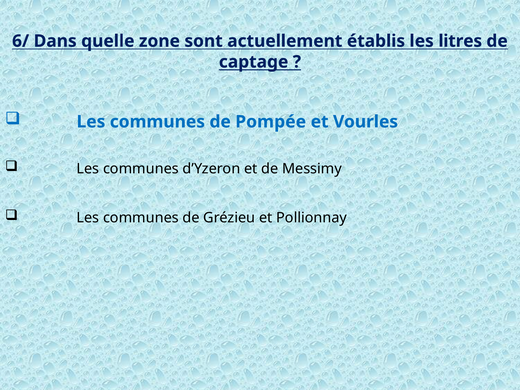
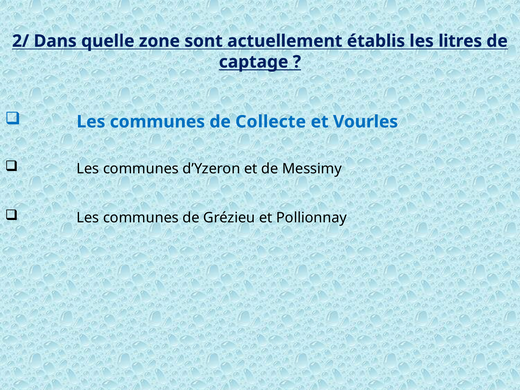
6/: 6/ -> 2/ (21, 41)
Pompée: Pompée -> Collecte (271, 122)
